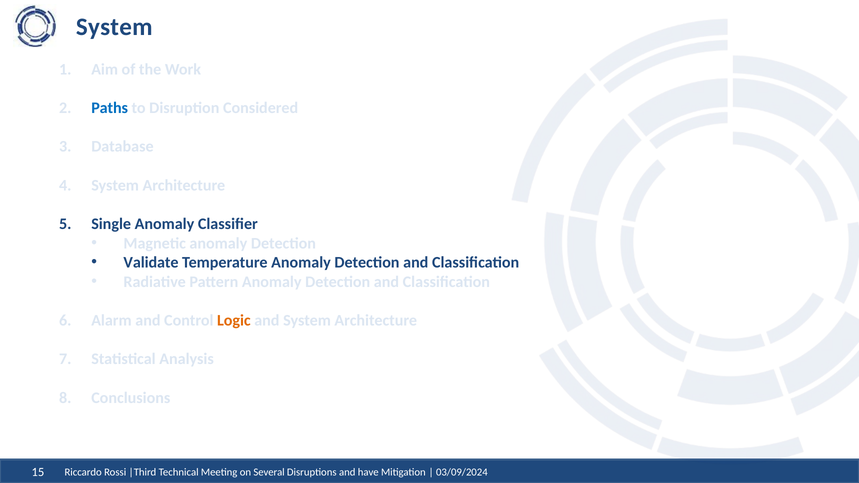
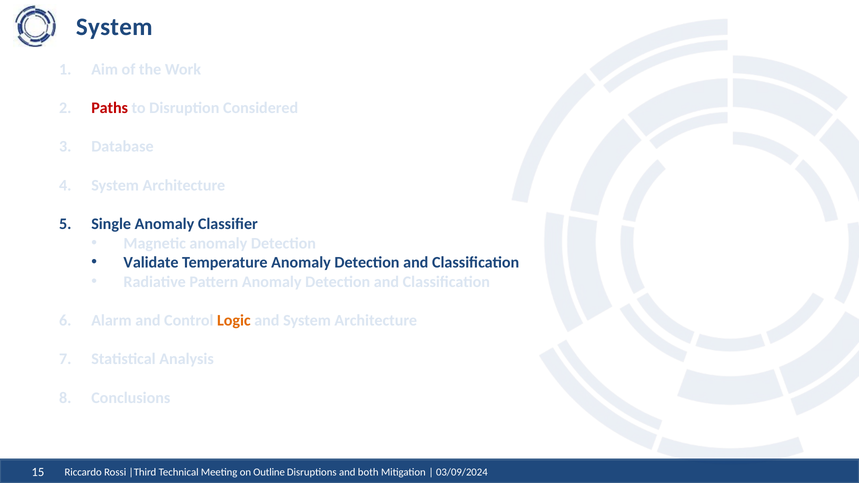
Paths colour: blue -> red (110, 108)
Several: Several -> Outline (269, 472)
have: have -> both (368, 472)
